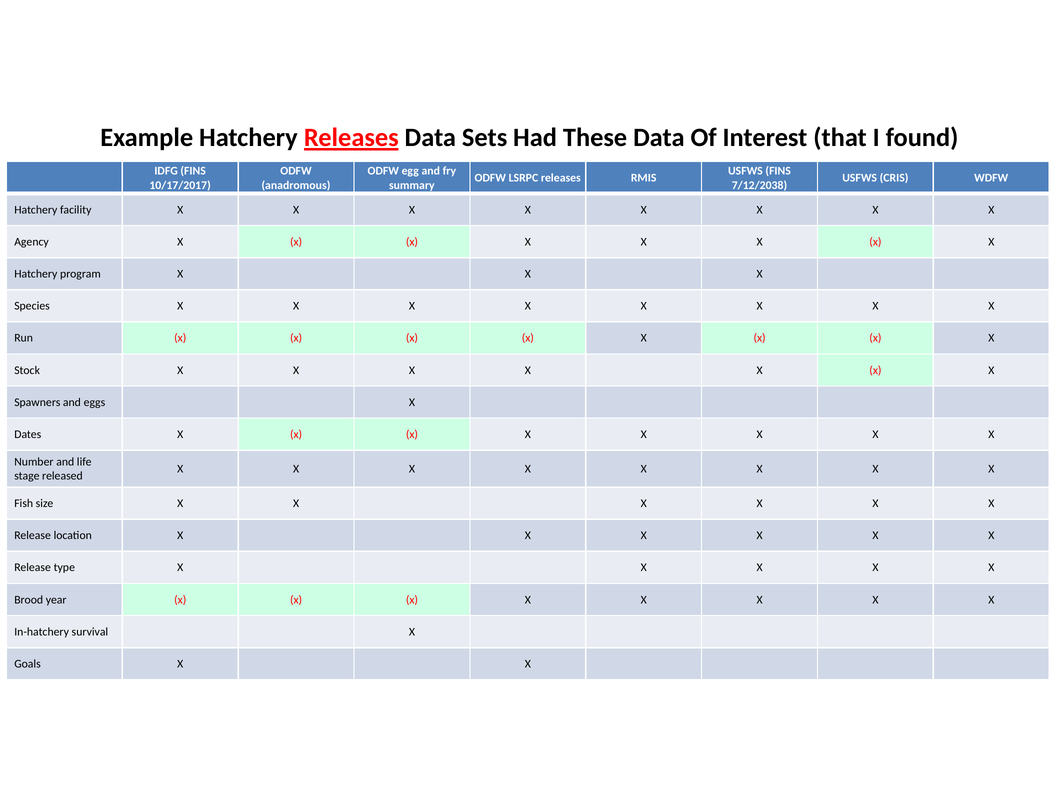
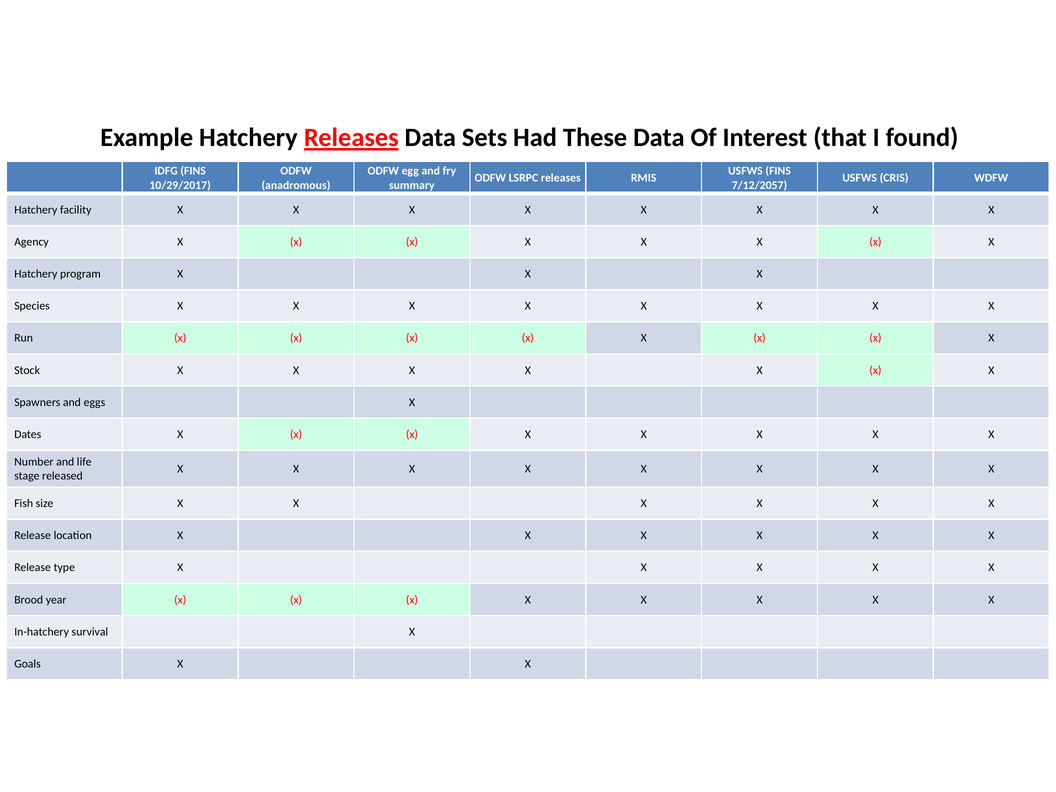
10/17/2017: 10/17/2017 -> 10/29/2017 (180, 185)
7/12/2038: 7/12/2038 -> 7/12/2057 (759, 185)
